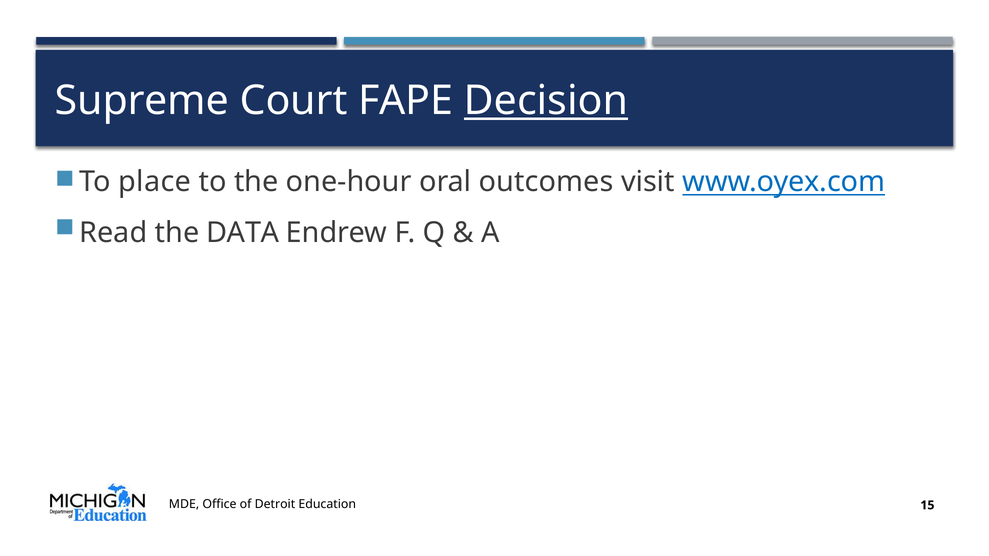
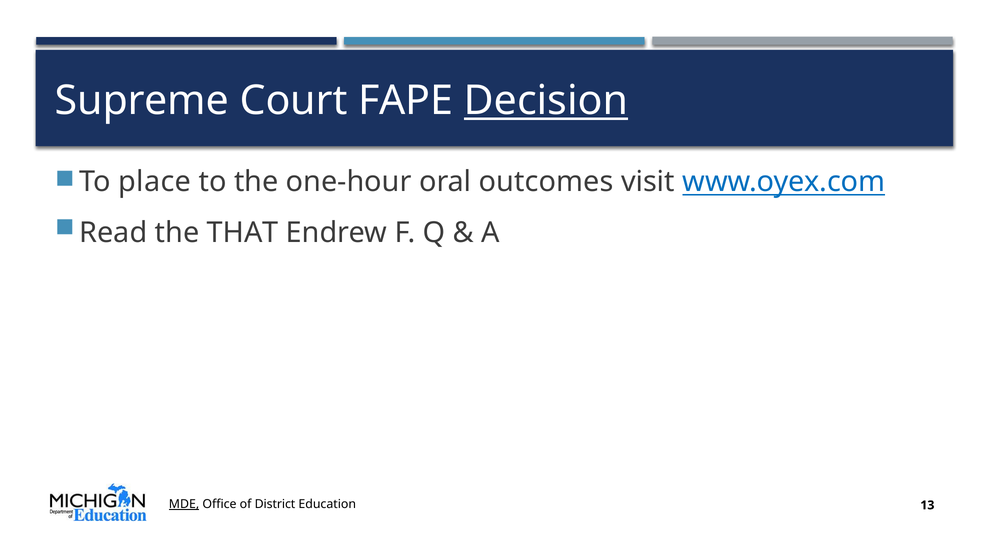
DATA: DATA -> THAT (243, 233)
MDE underline: none -> present (184, 504)
Detroit: Detroit -> District (275, 504)
15: 15 -> 13 (927, 506)
